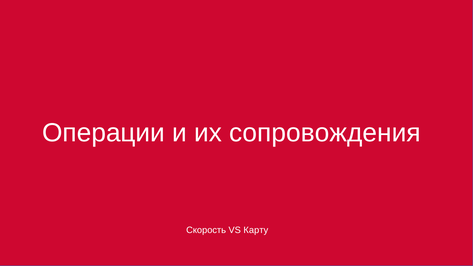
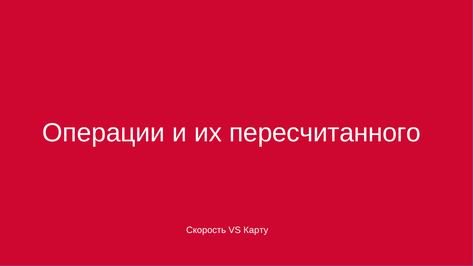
сопровождения: сопровождения -> пересчитанного (325, 133)
